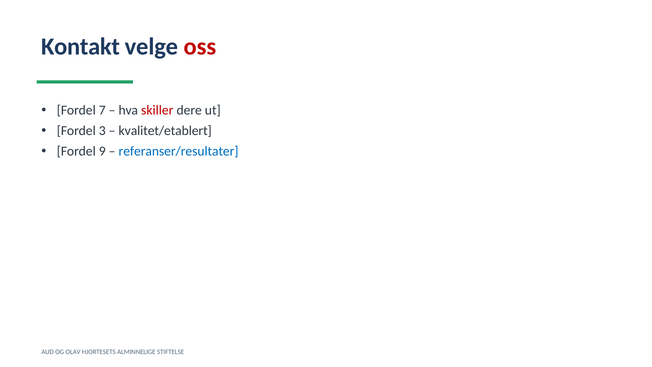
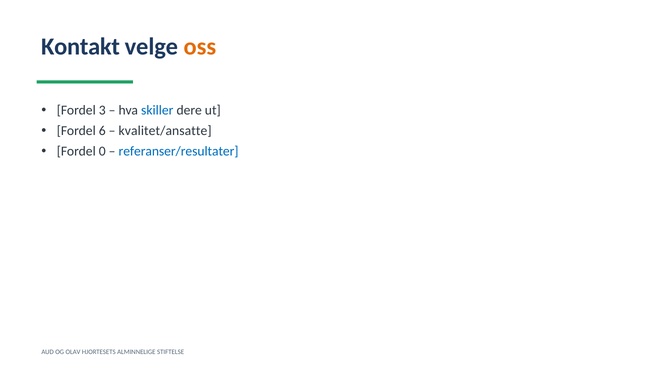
oss colour: red -> orange (200, 47)
7: 7 -> 3 (102, 110)
skiller colour: red -> blue (157, 110)
3: 3 -> 6 (102, 131)
kvalitet/etablert: kvalitet/etablert -> kvalitet/ansatte (165, 131)
9: 9 -> 0 (102, 151)
